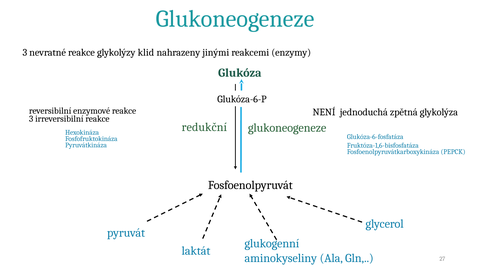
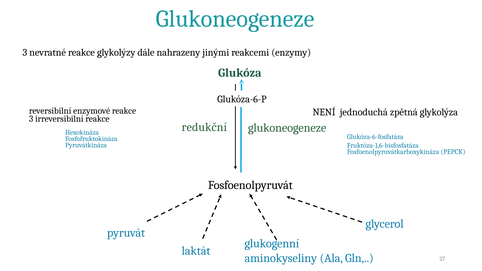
klid: klid -> dále (146, 53)
